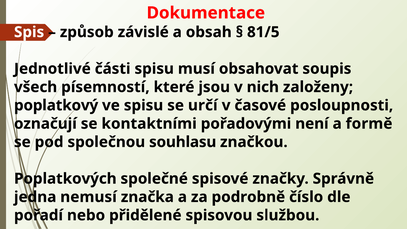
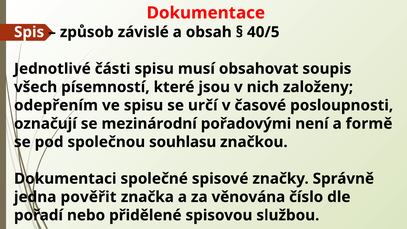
81/5: 81/5 -> 40/5 (263, 32)
poplatkový: poplatkový -> odepřením (56, 105)
kontaktními: kontaktními -> mezinárodní (149, 124)
Poplatkových: Poplatkových -> Dokumentaci (65, 179)
nemusí: nemusí -> pověřit (88, 197)
podrobně: podrobně -> věnována (248, 197)
